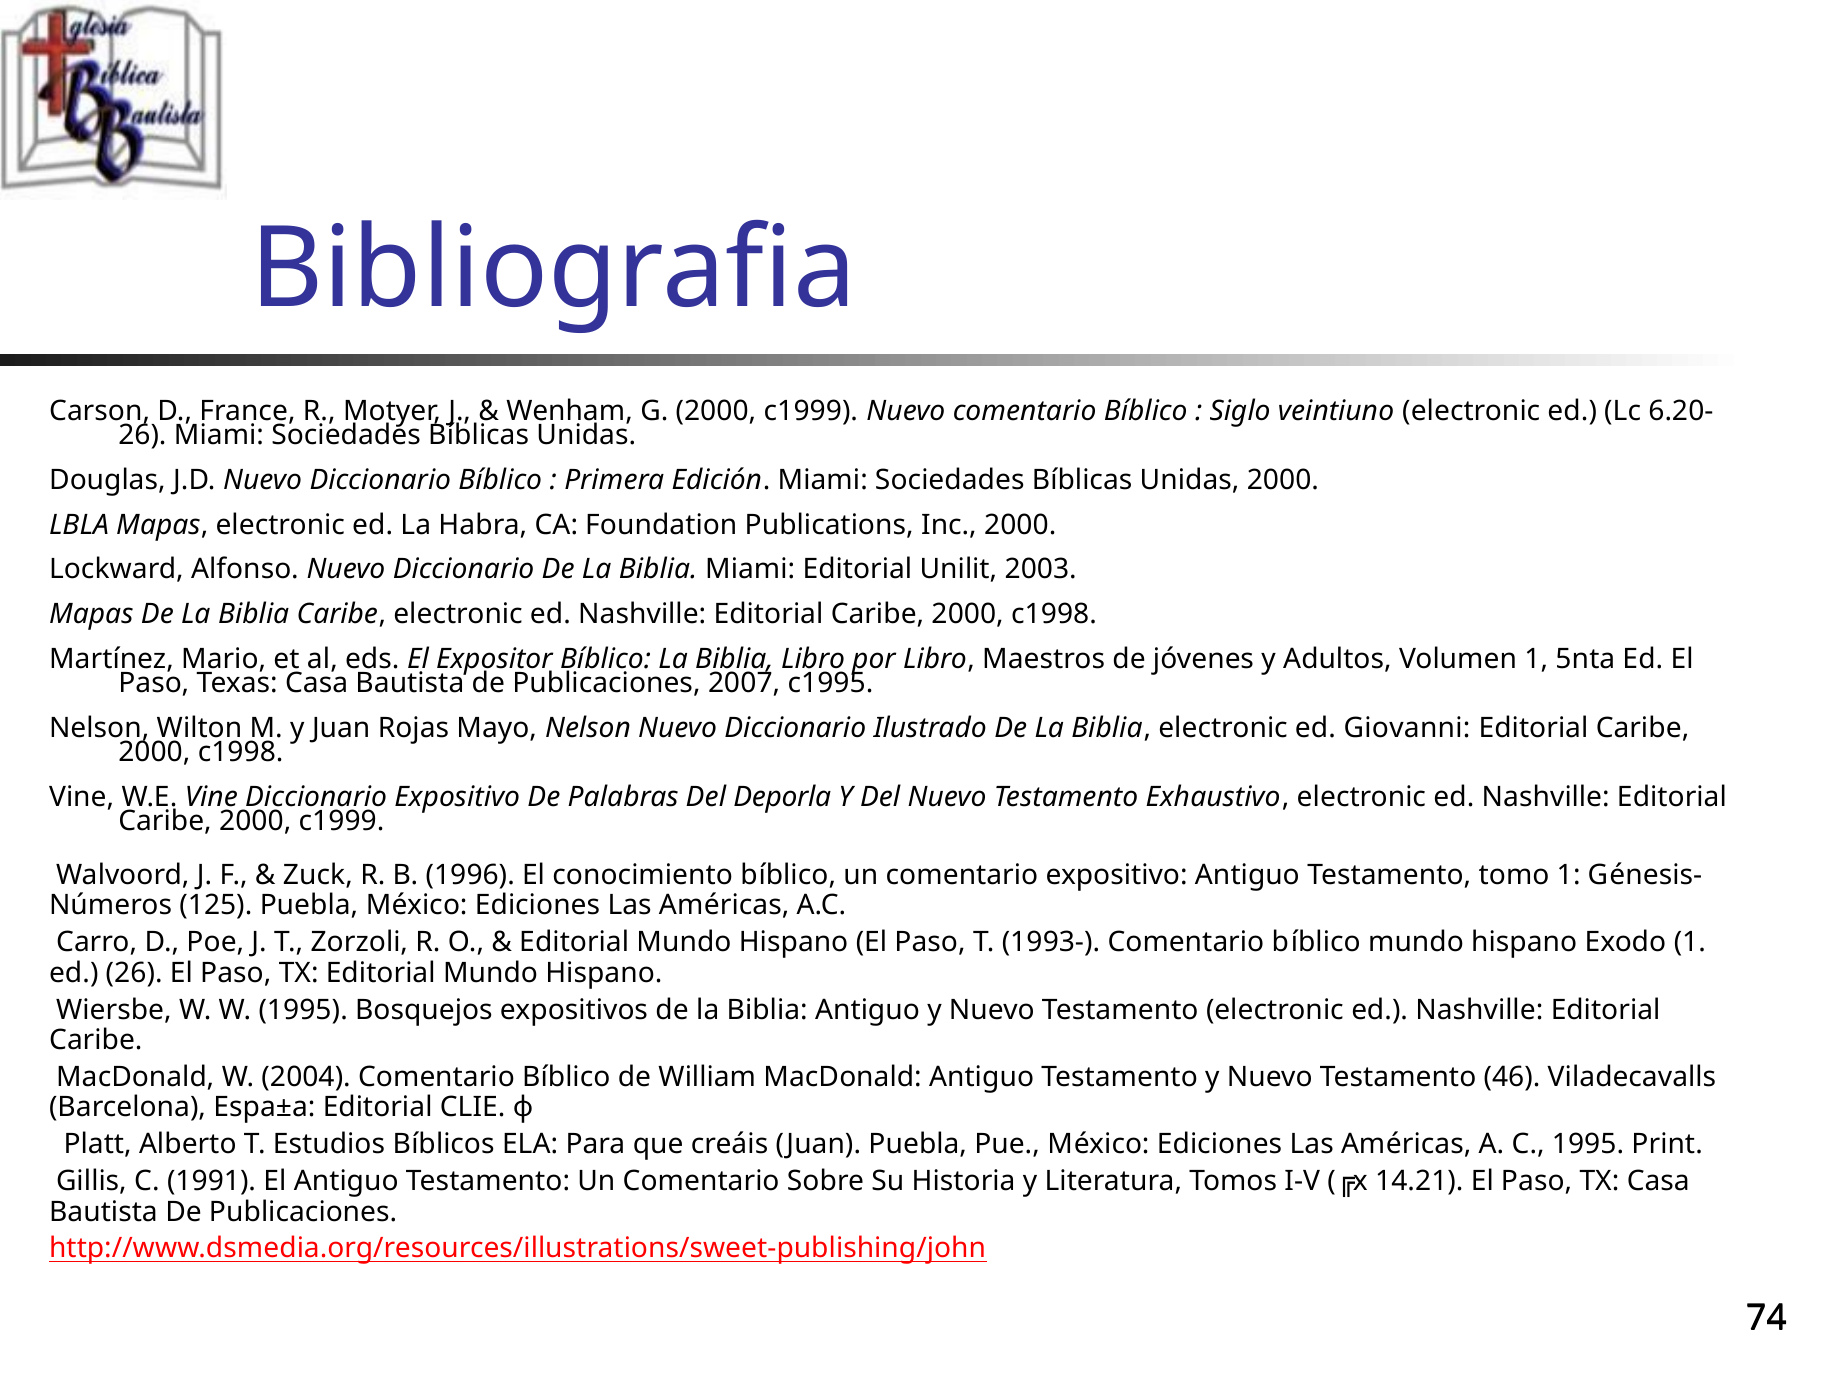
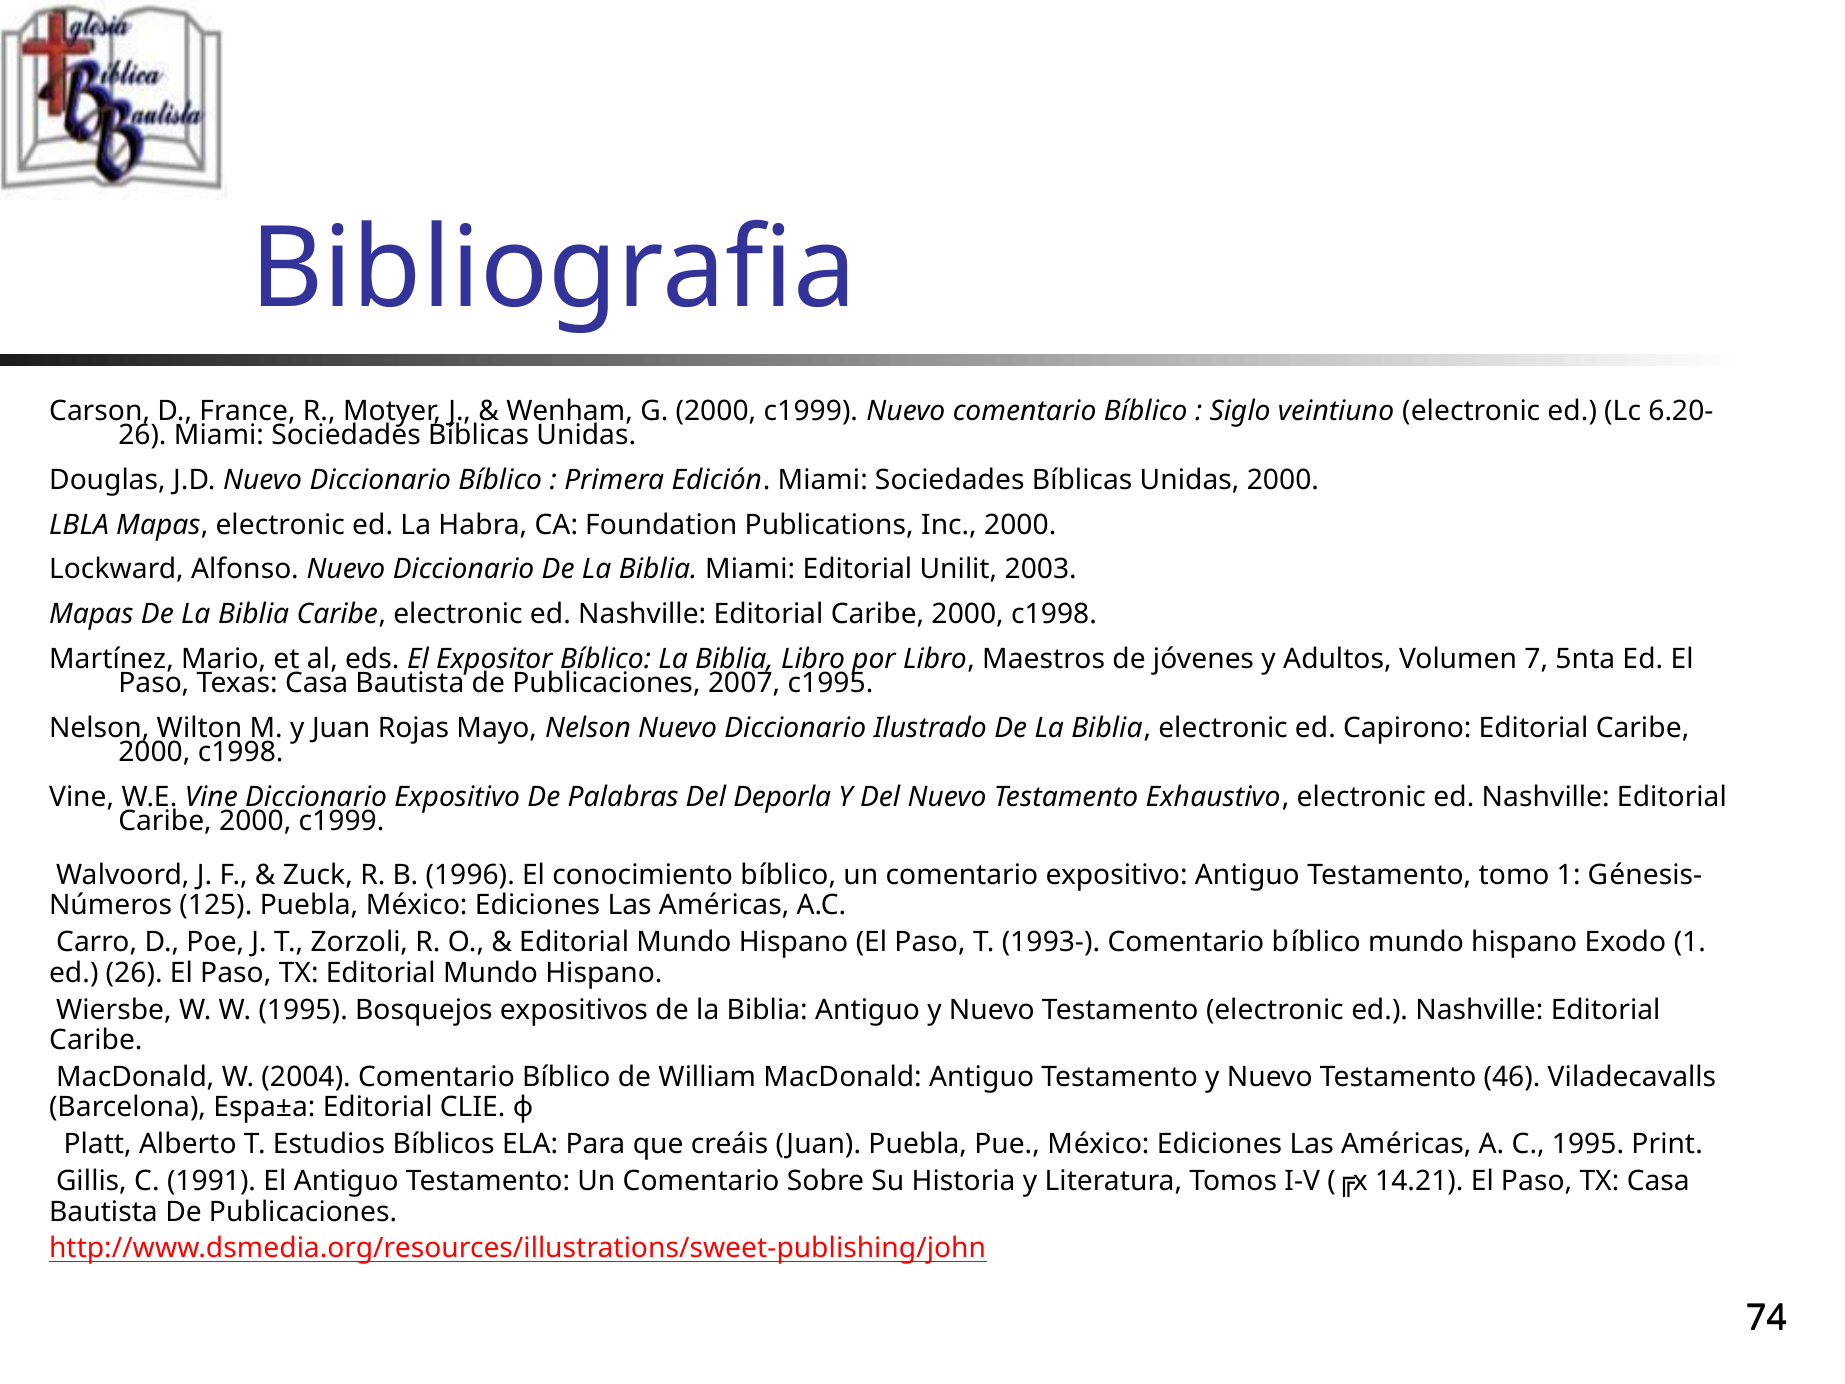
Volumen 1: 1 -> 7 (1536, 659)
Giovanni: Giovanni -> Capirono (1407, 728)
